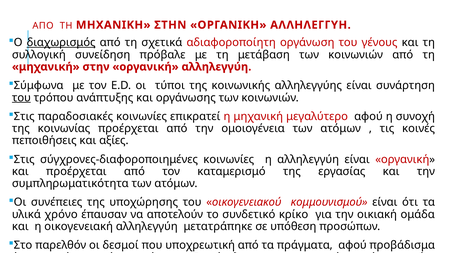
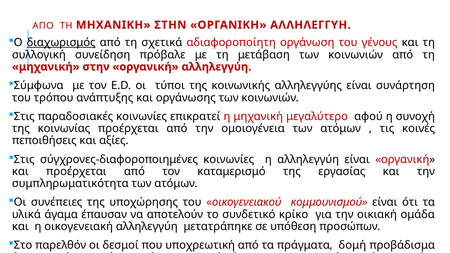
του underline: present -> none (21, 98)
χρόνο: χρόνο -> άγαμα (61, 215)
πράγματα αφού: αφού -> δομή (352, 245)
